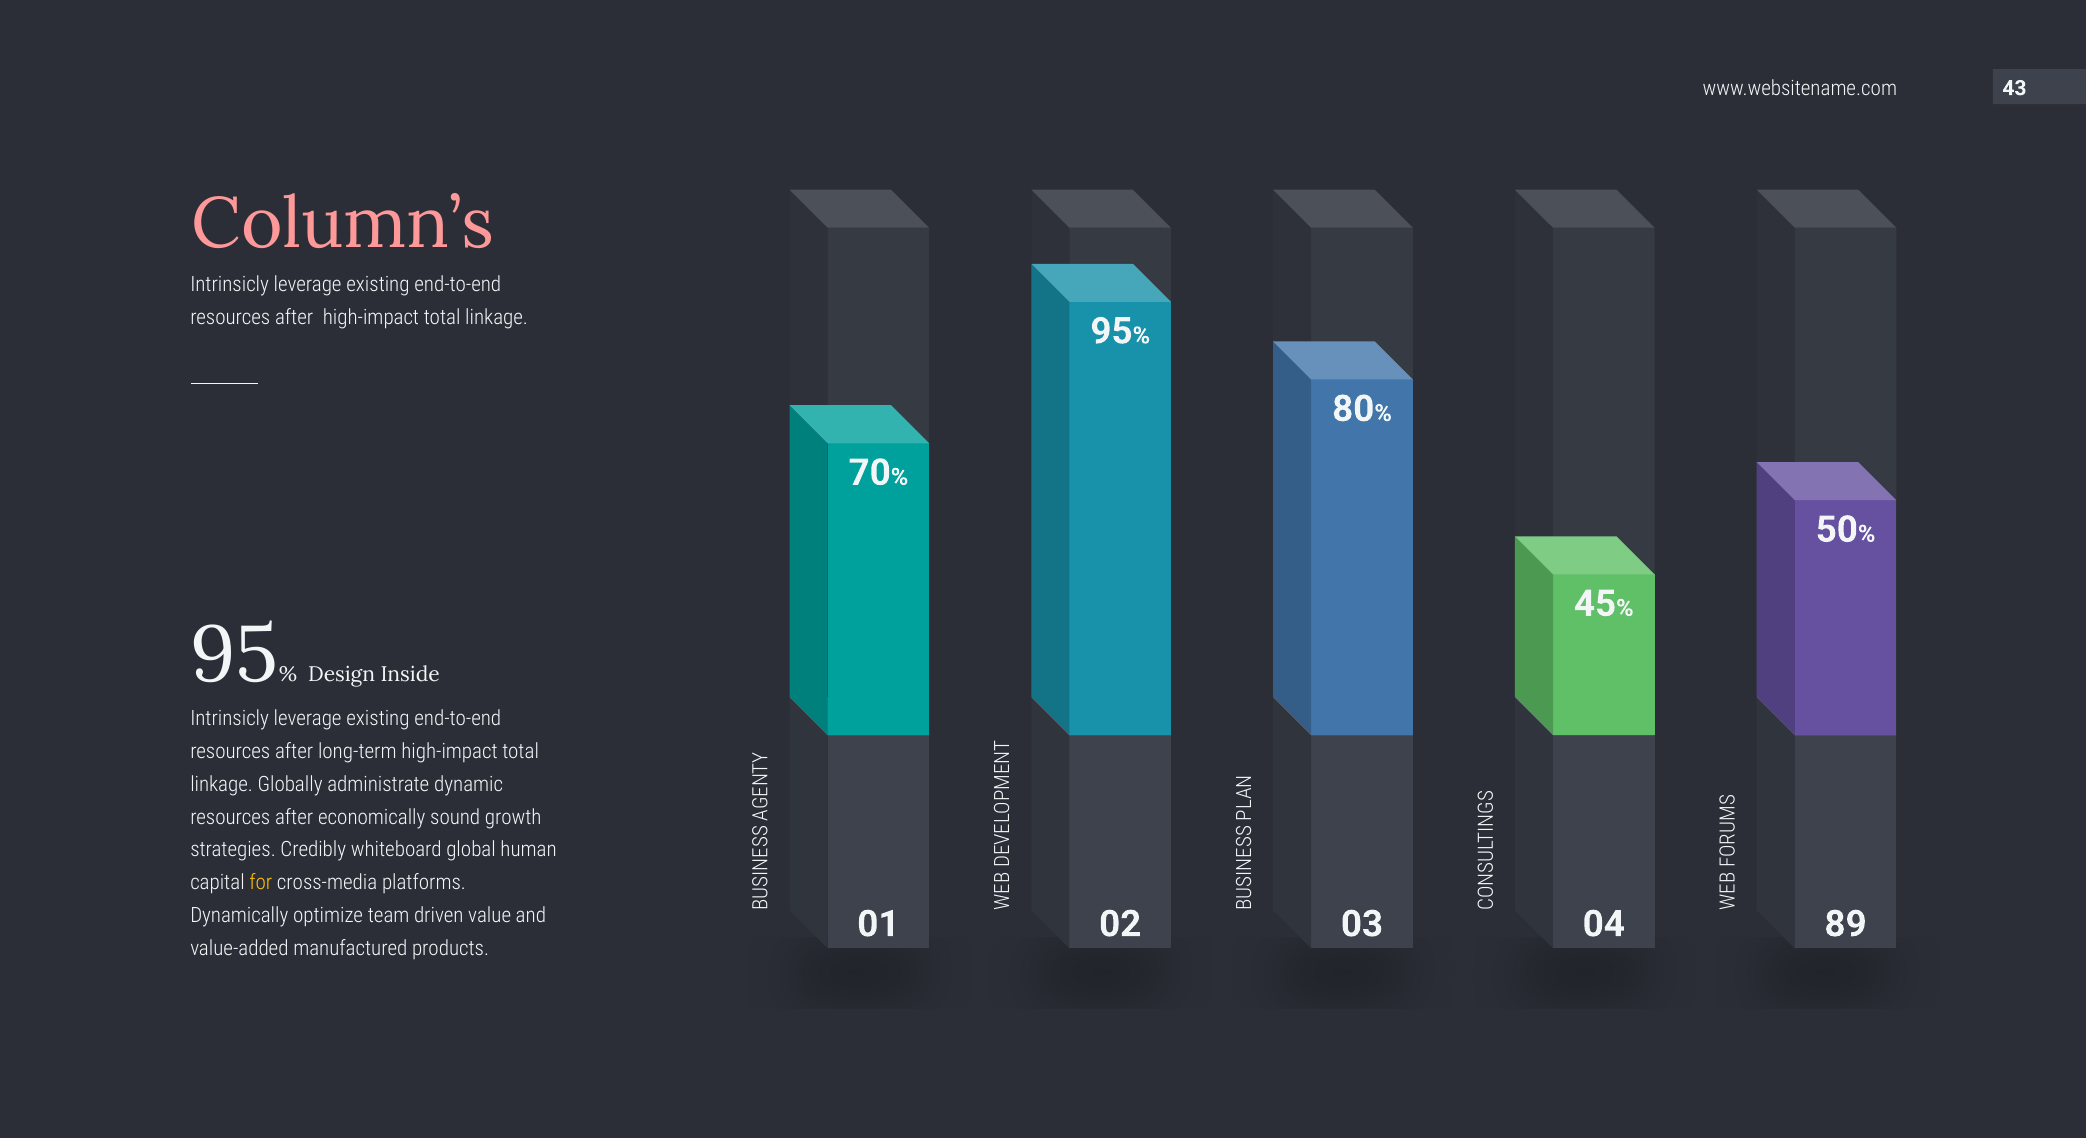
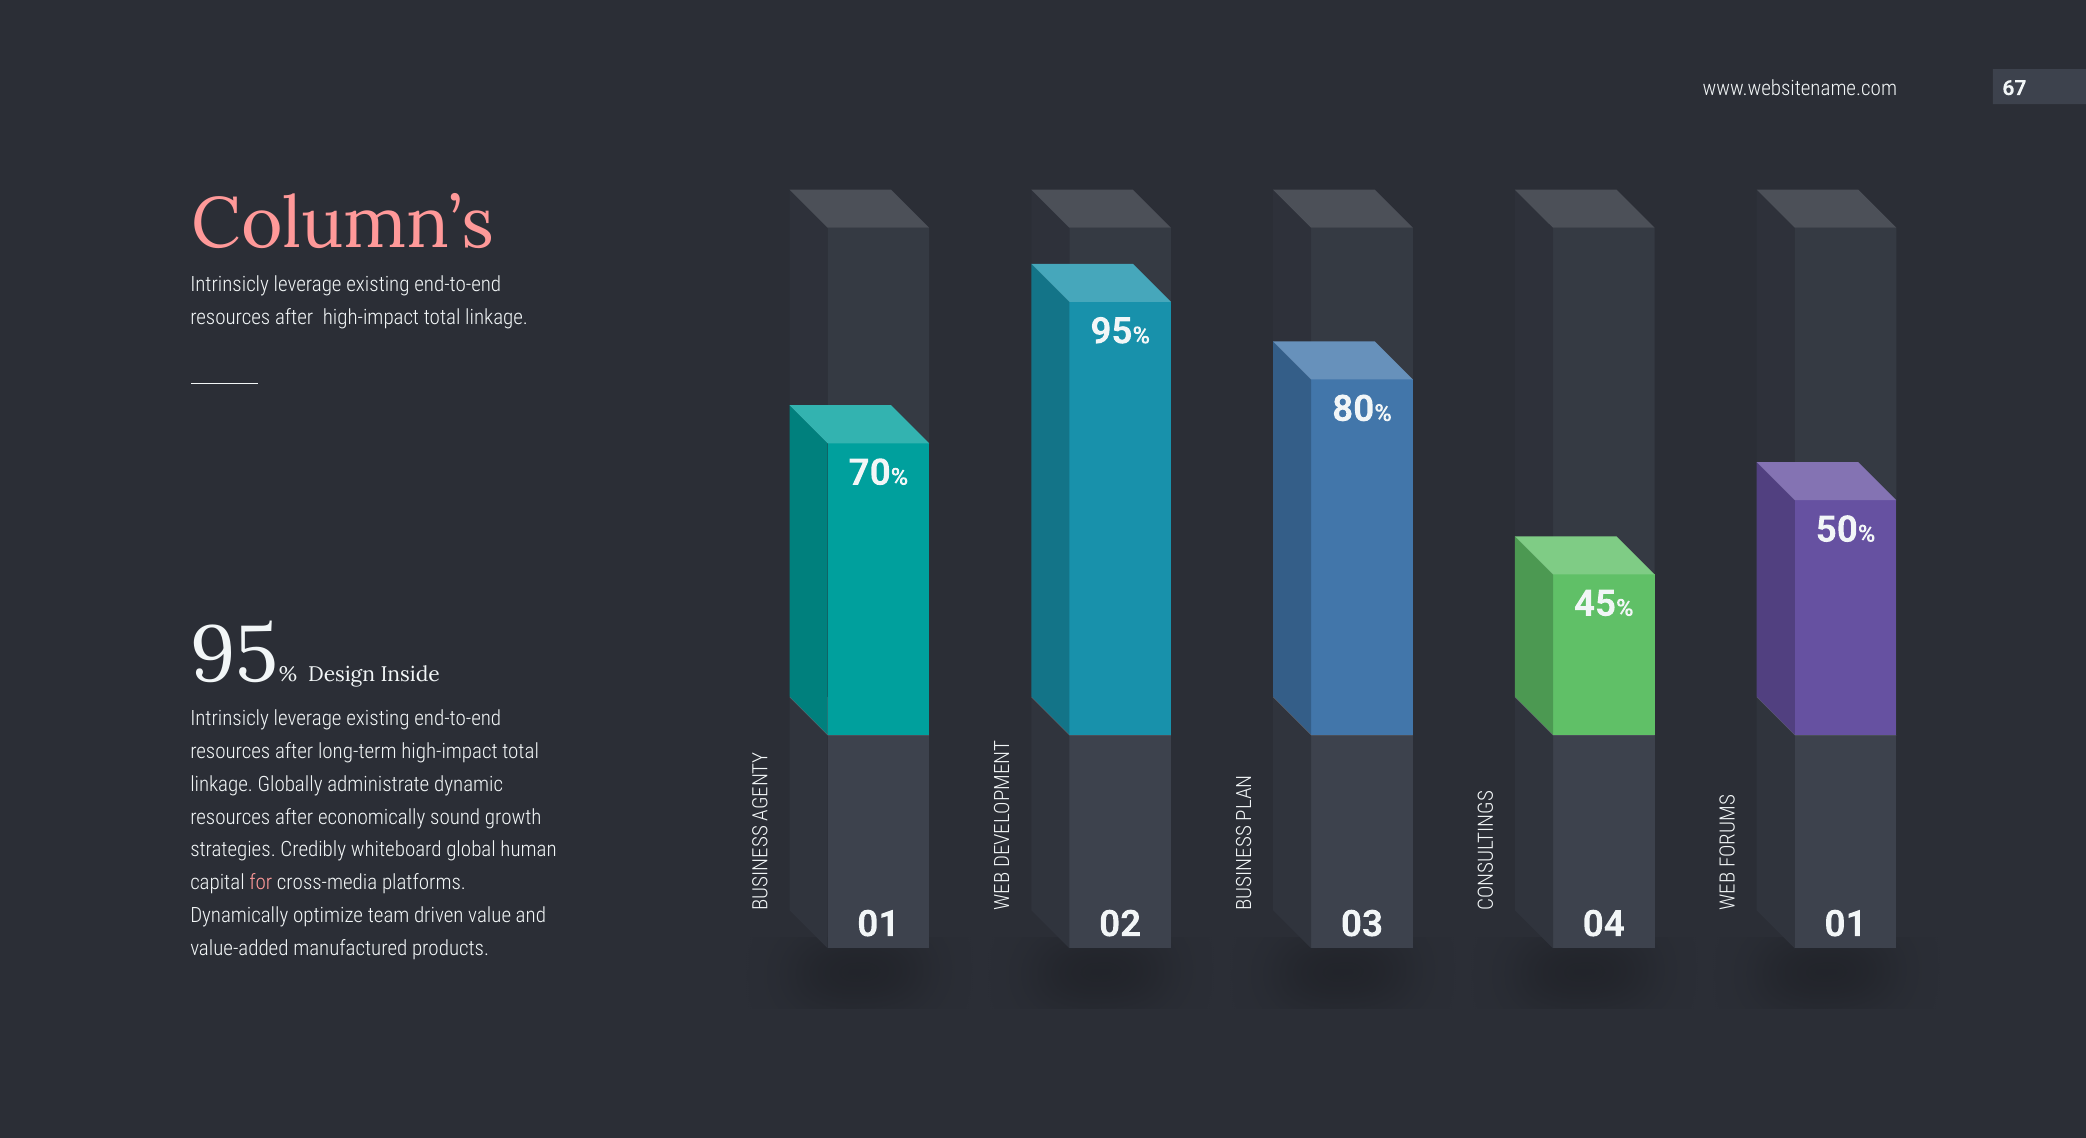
43: 43 -> 67 (2014, 88)
for colour: yellow -> pink (261, 883)
04 89: 89 -> 01 (1846, 924)
